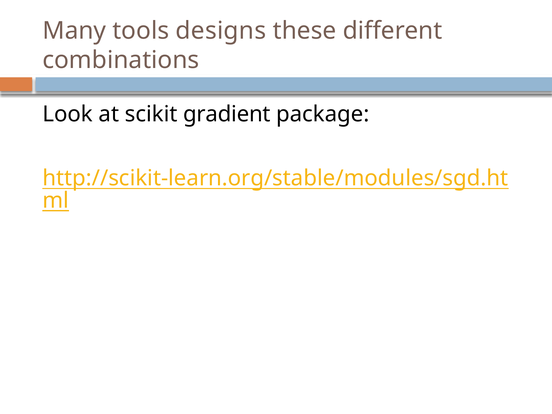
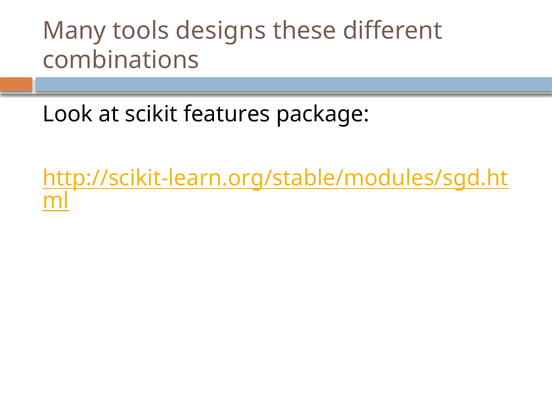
gradient: gradient -> features (227, 114)
